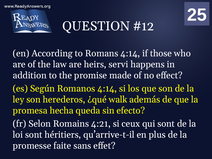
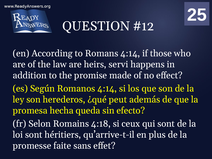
walk: walk -> peut (118, 100)
4:21: 4:21 -> 4:18 (101, 124)
